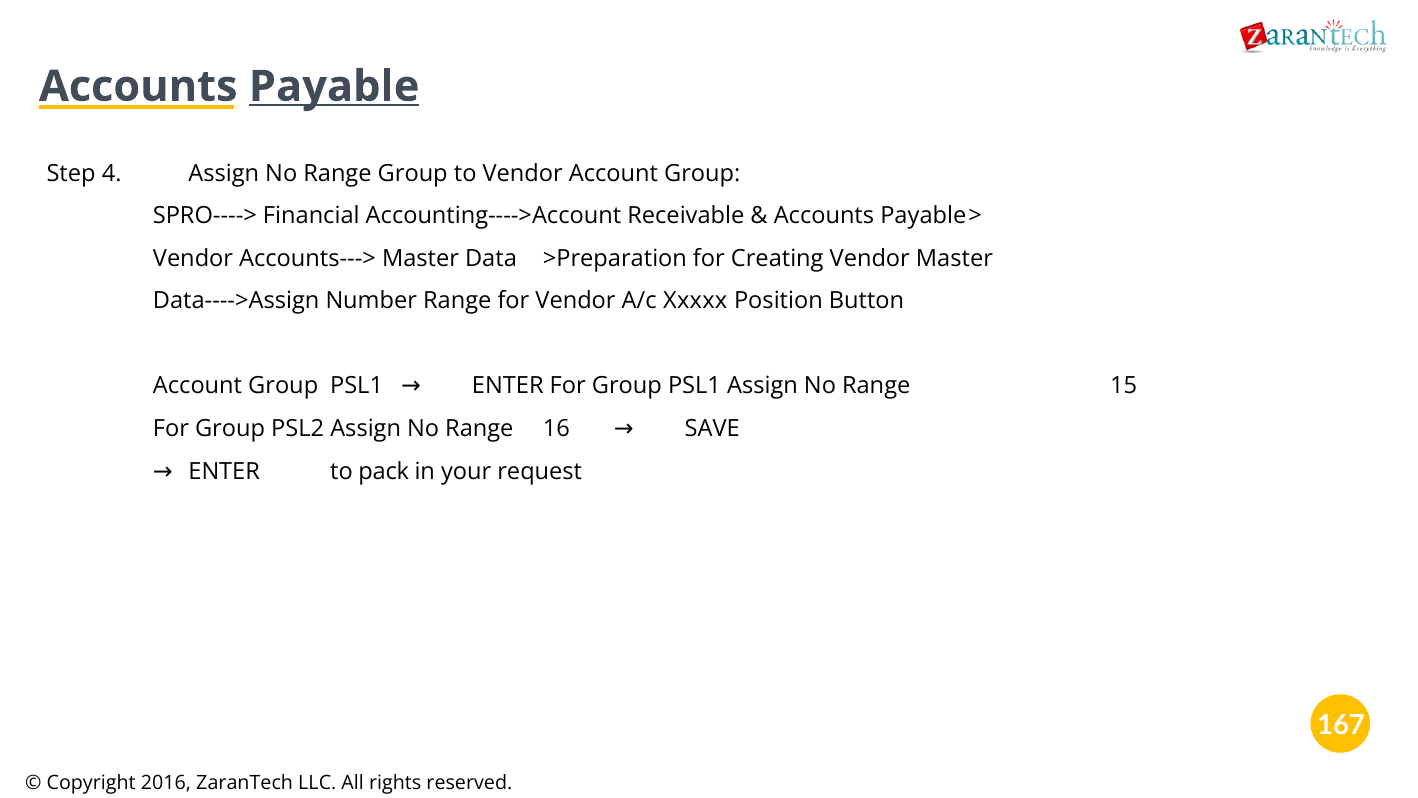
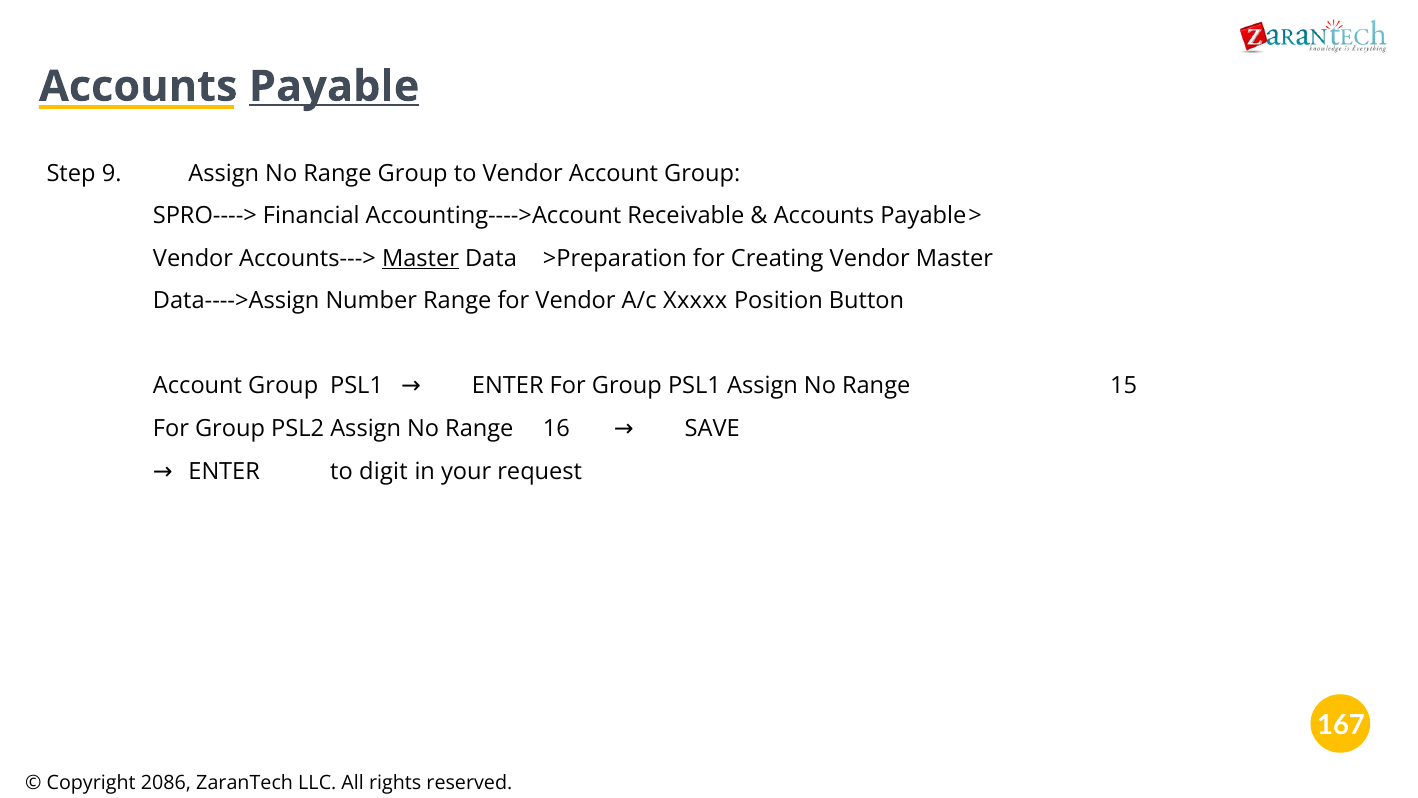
4: 4 -> 9 (112, 173)
Master underline: none -> present (421, 258)
pack: pack -> digit (384, 471)
2016: 2016 -> 2086 (166, 782)
